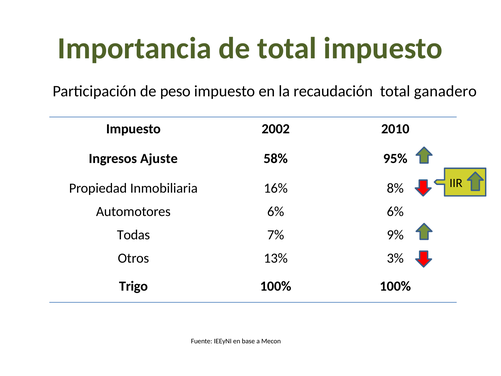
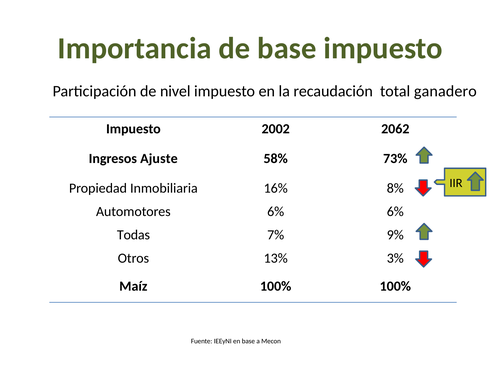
de total: total -> base (287, 48)
peso: peso -> nivel (175, 91)
2010: 2010 -> 2062 (395, 129)
95%: 95% -> 73% (395, 159)
Trigo: Trigo -> Maíz (133, 286)
